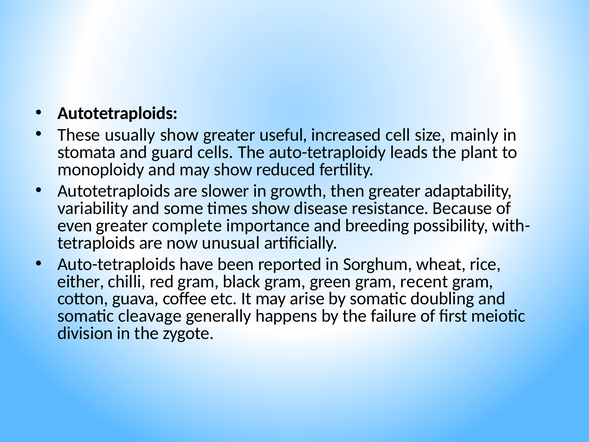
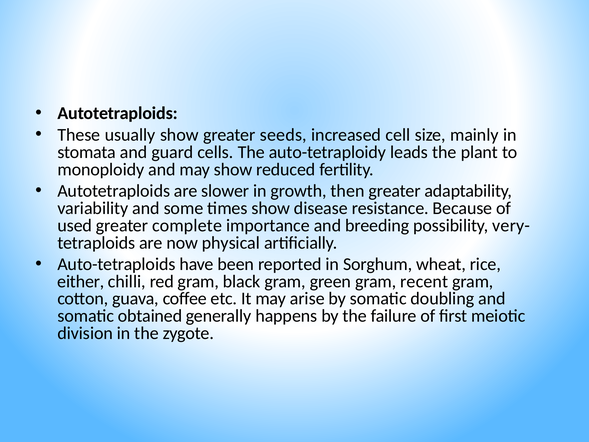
useful: useful -> seeds (283, 135)
even: even -> used (75, 225)
with-: with- -> very- (511, 225)
unusual: unusual -> physical (231, 243)
cleavage: cleavage -> obtained (150, 316)
